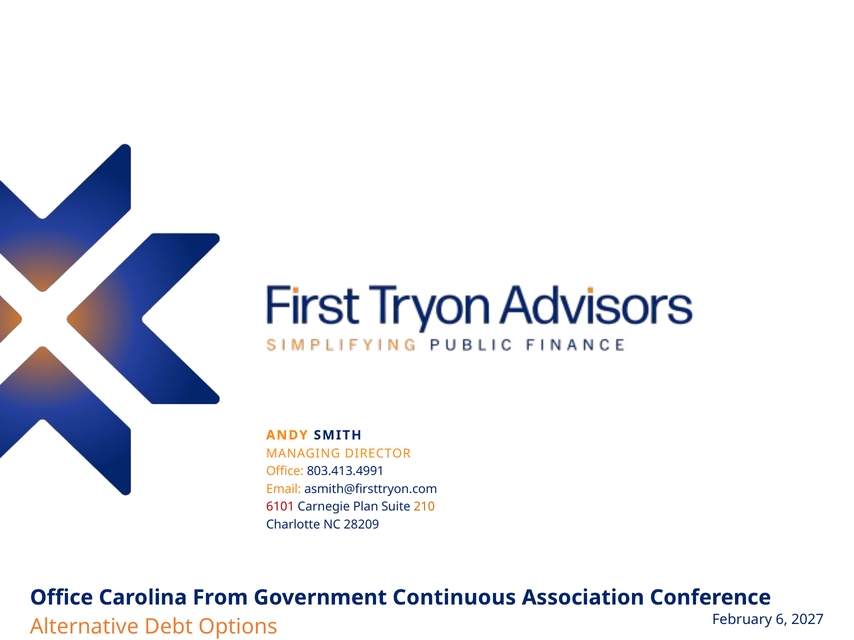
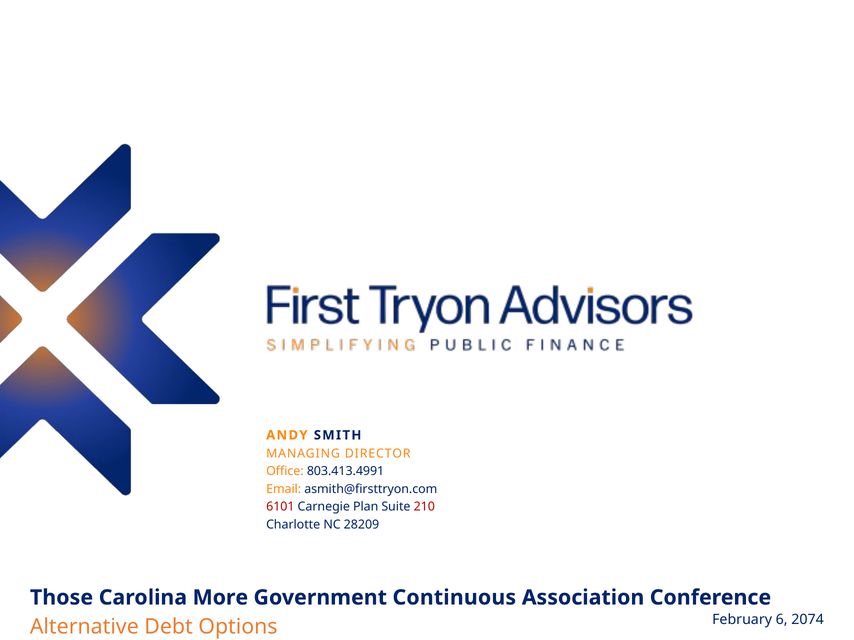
210 colour: orange -> red (424, 507)
Office: Office -> Those (62, 598)
From: From -> More (220, 598)
2027: 2027 -> 2074 (808, 620)
